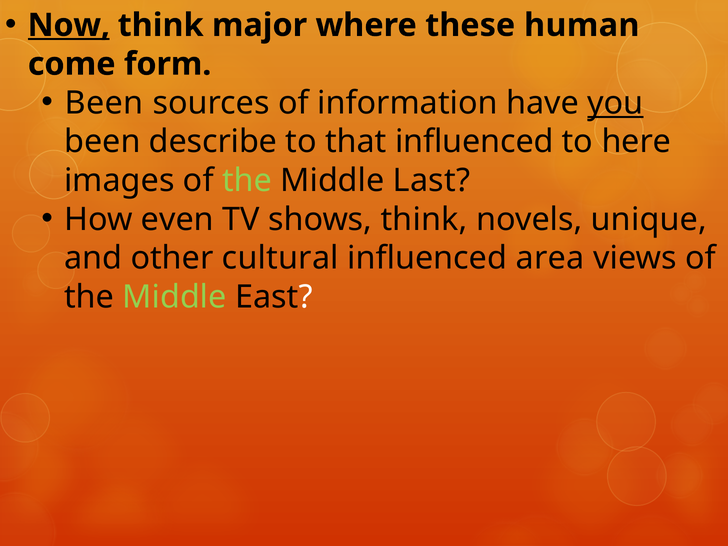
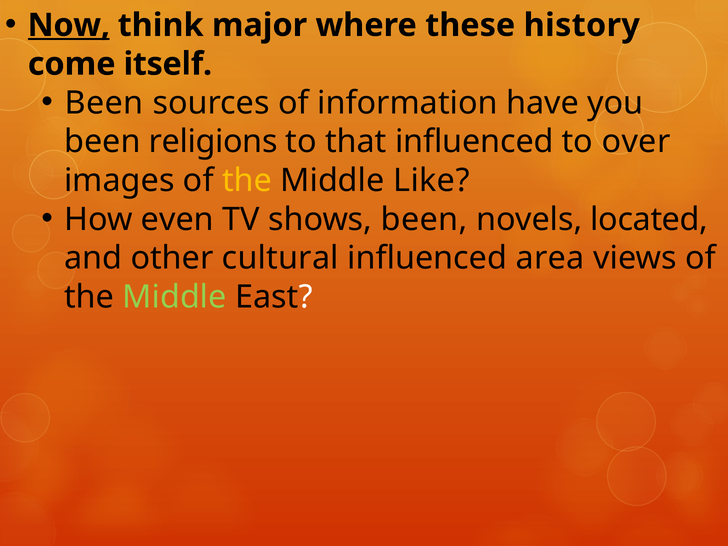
human: human -> history (582, 25)
form: form -> itself (168, 64)
you underline: present -> none (615, 103)
describe: describe -> religions (213, 142)
here: here -> over (636, 142)
the colour: light green -> yellow (247, 181)
Last: Last -> Like (431, 181)
shows think: think -> been (424, 219)
unique: unique -> located (649, 219)
